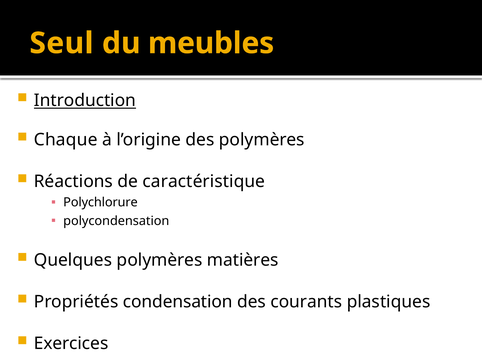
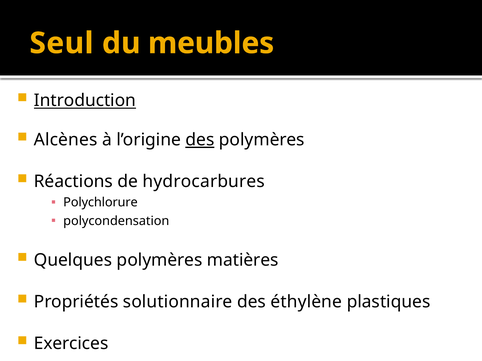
Chaque: Chaque -> Alcènes (66, 140)
des underline: none -> present (200, 140)
caractéristique: caractéristique -> hydrocarbures (204, 182)
condensation: condensation -> solutionnaire (178, 302)
courants: courants -> éthylène (306, 302)
